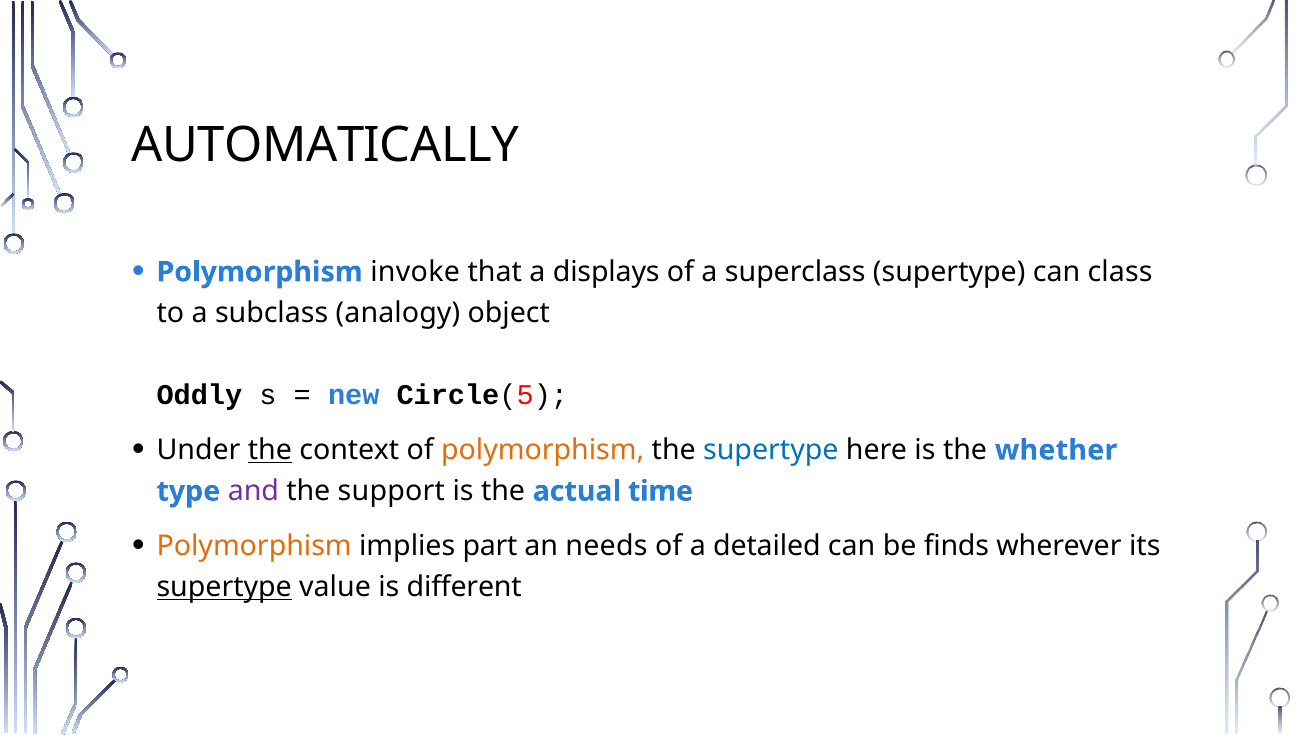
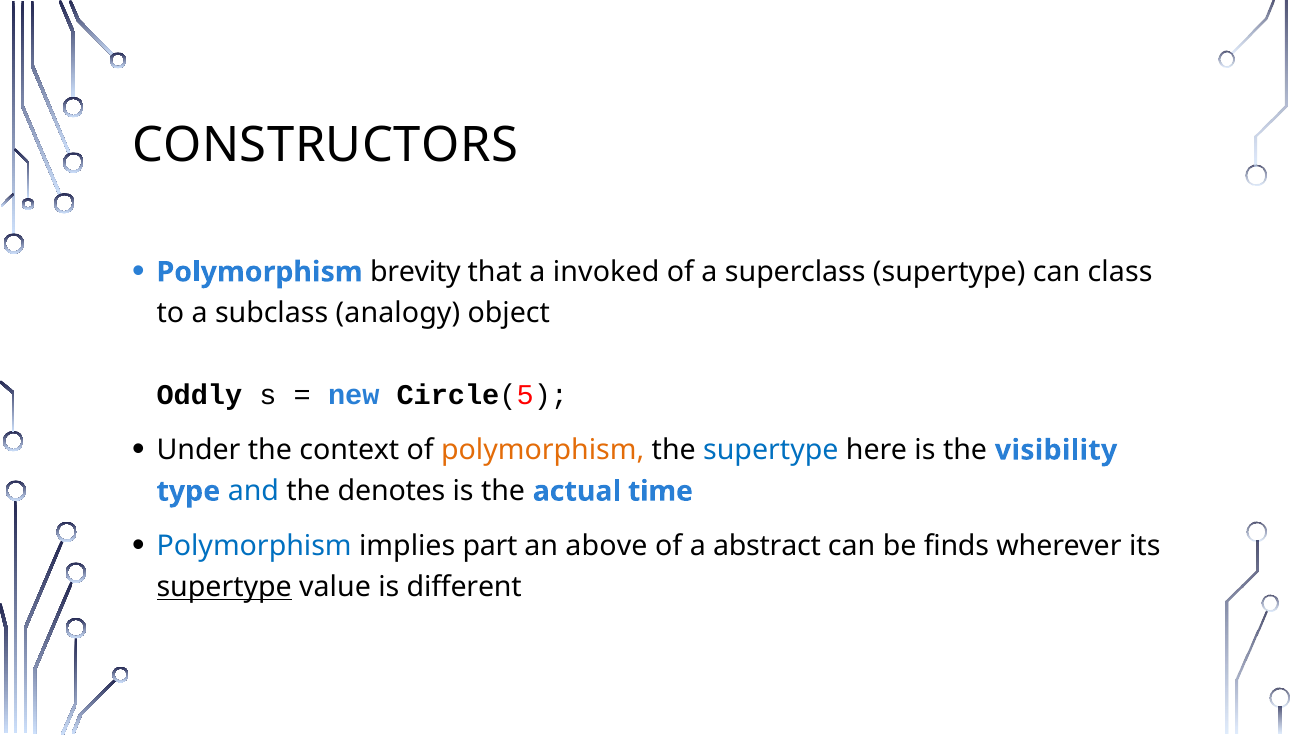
AUTOMATICALLY: AUTOMATICALLY -> CONSTRUCTORS (325, 145)
invoke: invoke -> brevity (415, 272)
displays: displays -> invoked (606, 272)
the underline: present -> none (270, 450)
whether: whether -> visibility (1056, 450)
and colour: purple -> blue (253, 491)
support: support -> denotes (392, 491)
Polymorphism colour: orange -> blue (254, 546)
needs: needs -> above (607, 546)
detailed: detailed -> abstract (767, 546)
